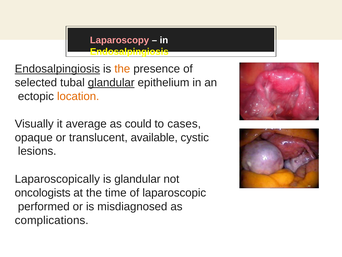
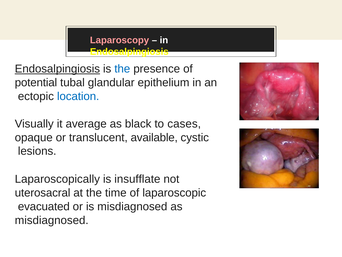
the colour: orange -> blue (122, 69)
selected: selected -> potential (36, 83)
glandular underline: present -> none (111, 83)
location colour: orange -> blue (78, 96)
could: could -> black (138, 124)
is glandular: glandular -> insufflate (137, 179)
oncologists: oncologists -> uterosacral (43, 193)
performed: performed -> evacuated (44, 206)
complications: complications -> misdiagnosed (52, 220)
